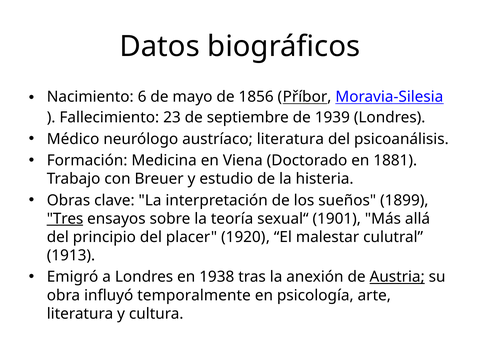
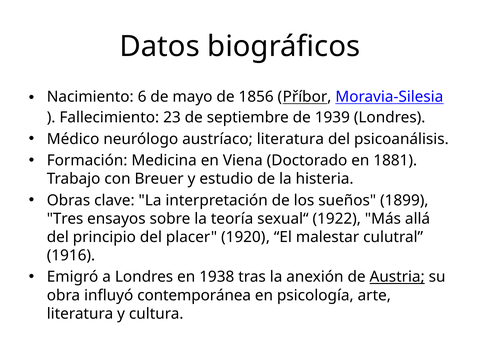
Tres underline: present -> none (65, 219)
1901: 1901 -> 1922 (337, 219)
1913: 1913 -> 1916 (71, 255)
temporalmente: temporalmente -> contemporánea (194, 295)
